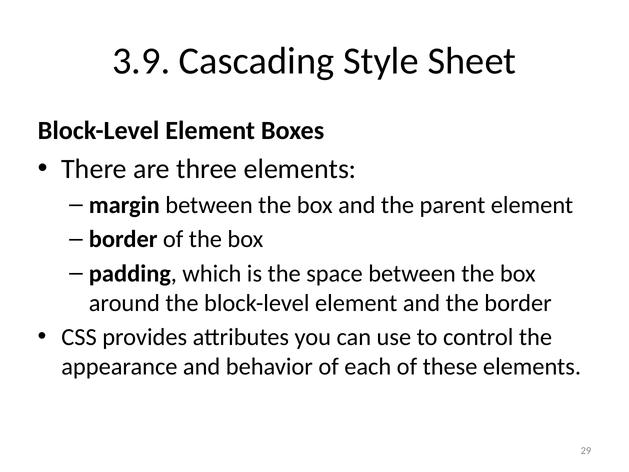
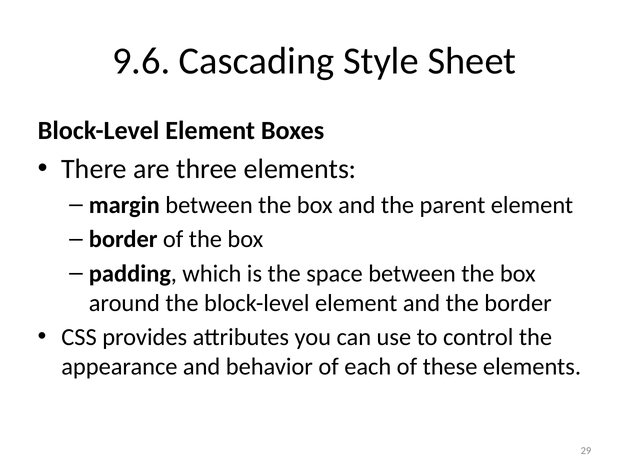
3.9: 3.9 -> 9.6 (141, 61)
